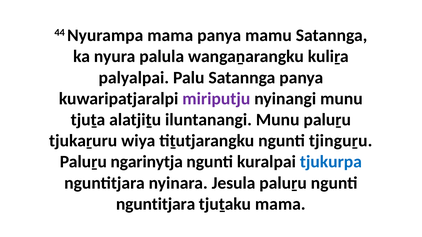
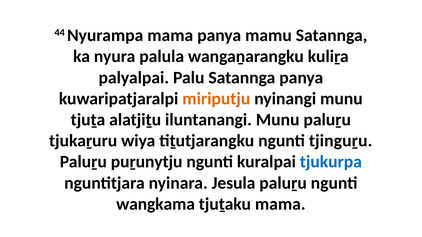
miriputju colour: purple -> orange (216, 99)
ngarinytja: ngarinytja -> puṟunytju (147, 162)
nguntitjara: nguntitjara -> wangkama (156, 204)
